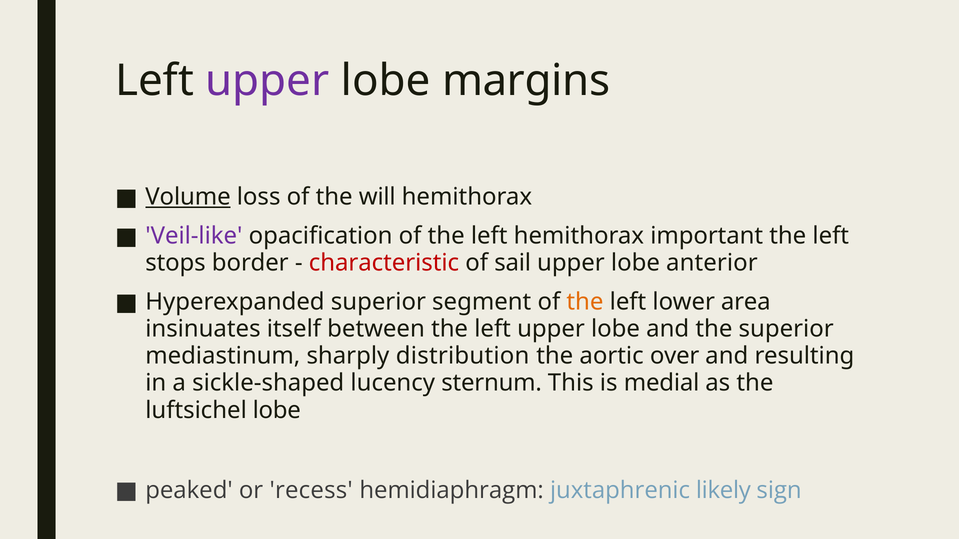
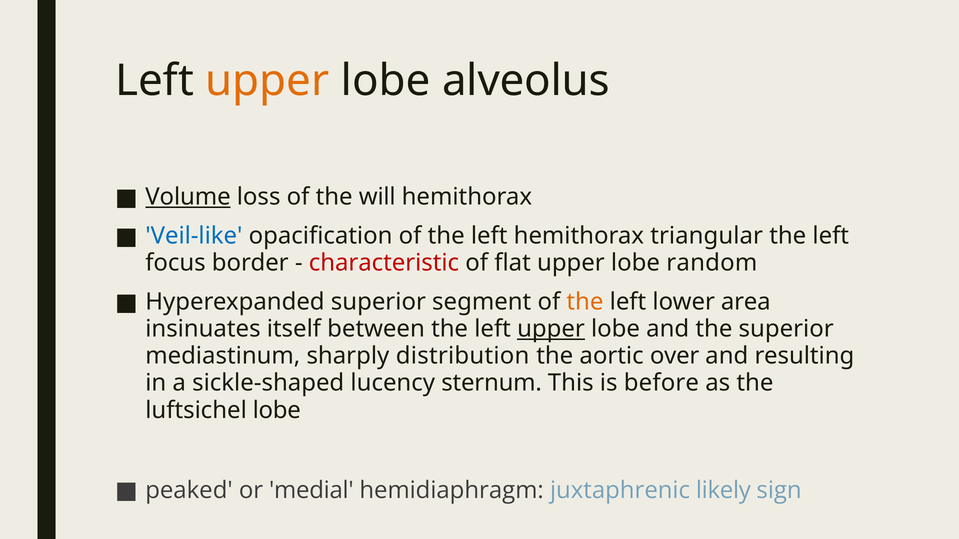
upper colour: purple -> orange (267, 81)
margins: margins -> alveolus (526, 81)
Veil-like colour: purple -> blue (194, 236)
important: important -> triangular (707, 236)
stops: stops -> focus (175, 263)
sail: sail -> flat (513, 263)
anterior: anterior -> random (712, 263)
upper underline: none -> present (551, 329)
medial: medial -> before (661, 383)
recess: recess -> medial (311, 491)
